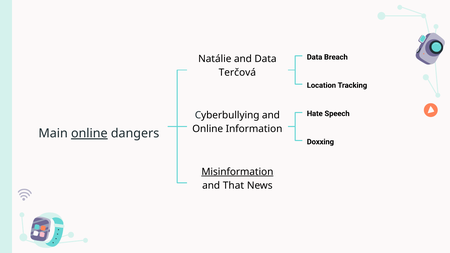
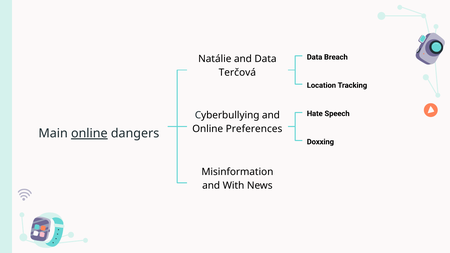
Information: Information -> Preferences (254, 129)
Misinformation underline: present -> none (237, 172)
That: That -> With (234, 186)
